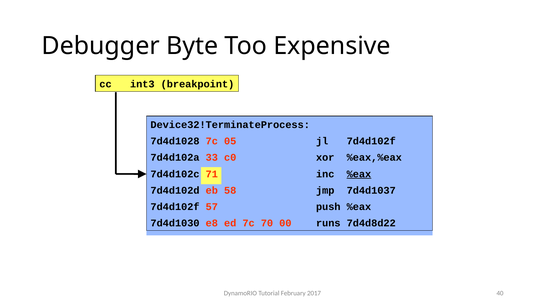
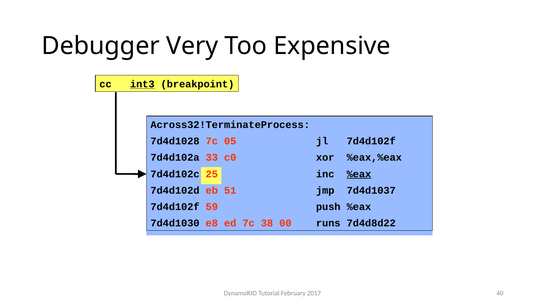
Byte: Byte -> Very (192, 46)
int3 underline: none -> present (142, 84)
Device32!TerminateProcess: Device32!TerminateProcess -> Across32!TerminateProcess (230, 125)
71: 71 -> 25 (212, 174)
58: 58 -> 51 (230, 190)
57: 57 -> 59 (212, 206)
70: 70 -> 38 (267, 223)
